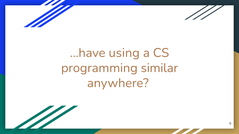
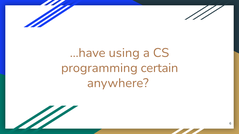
similar: similar -> certain (159, 68)
